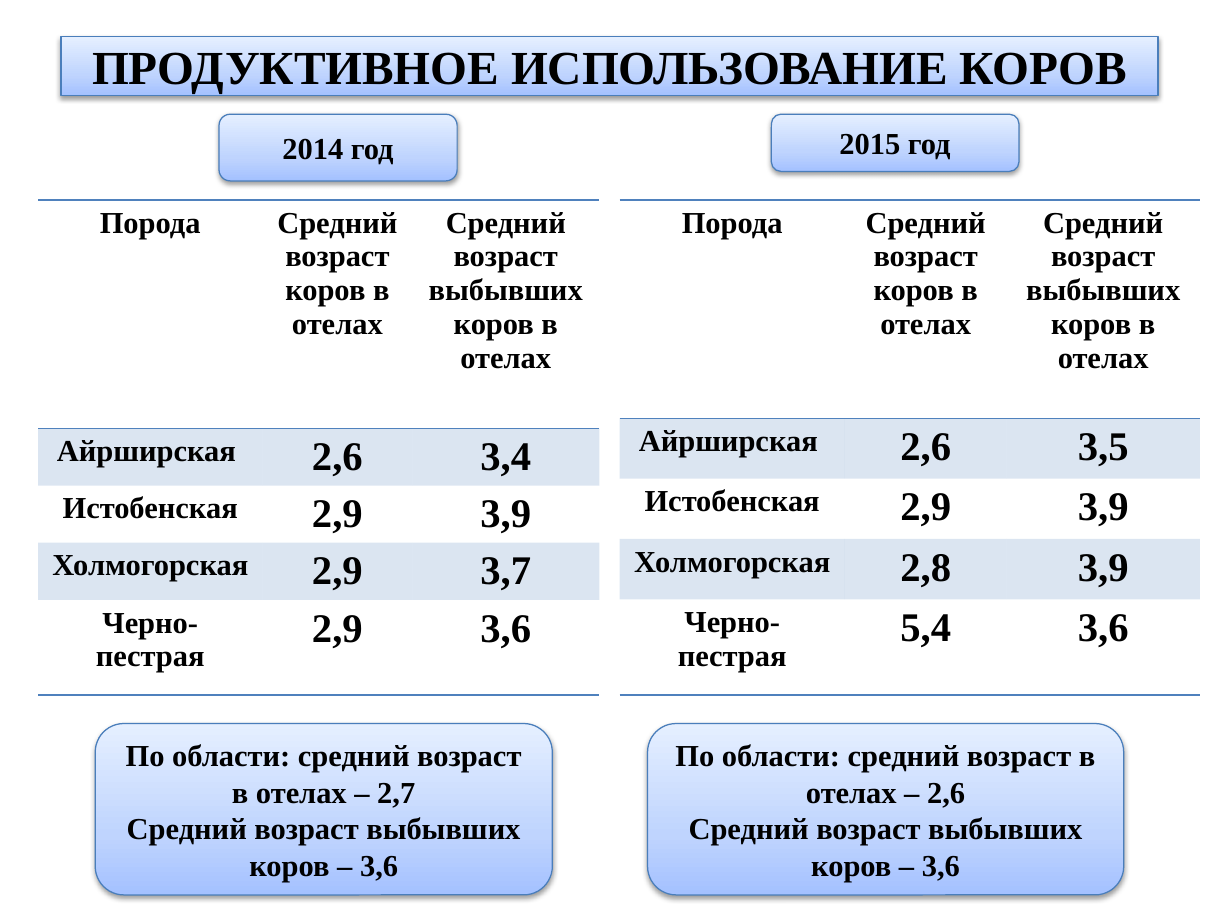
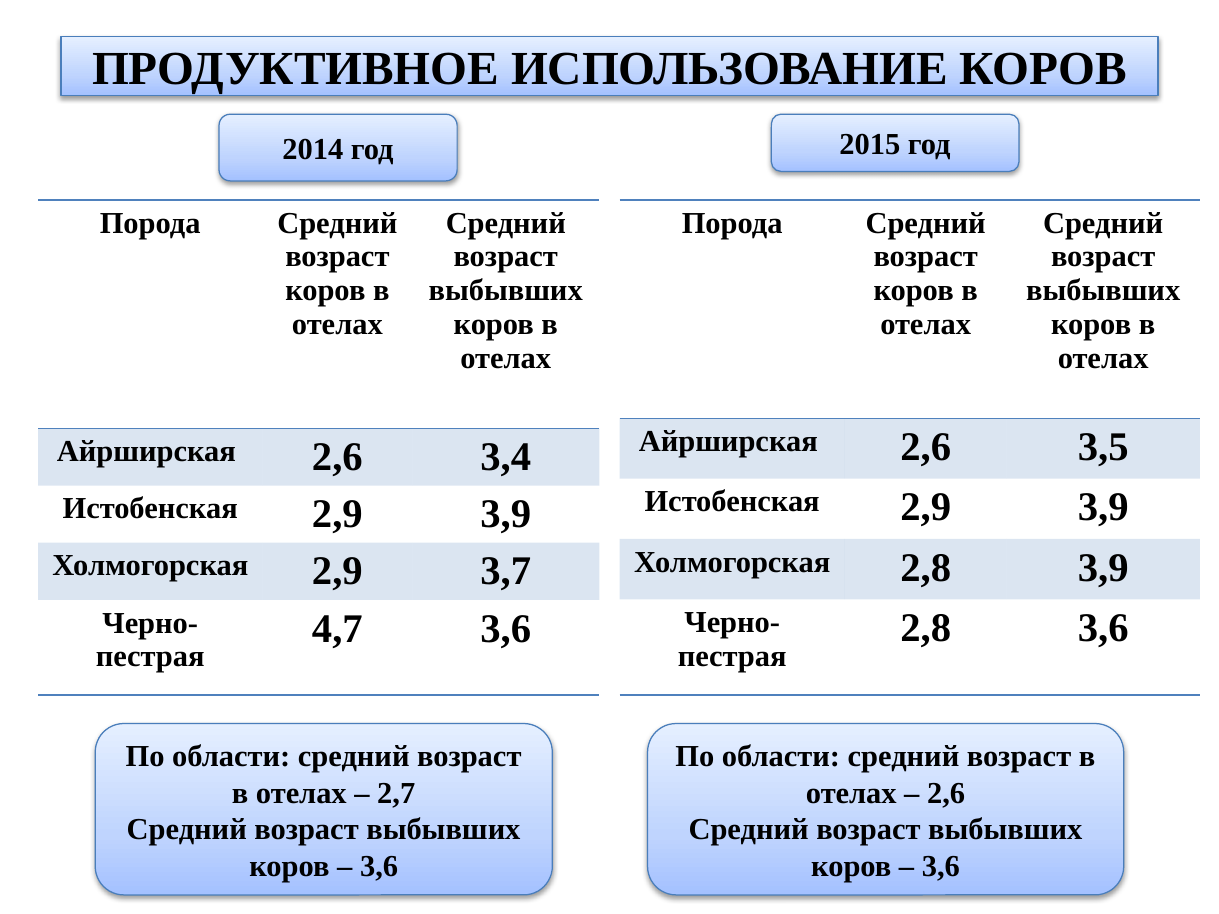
5,4: 5,4 -> 2,8 (926, 628)
2,9: 2,9 -> 4,7 (337, 629)
